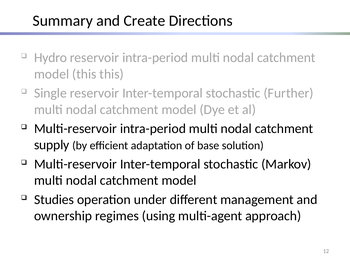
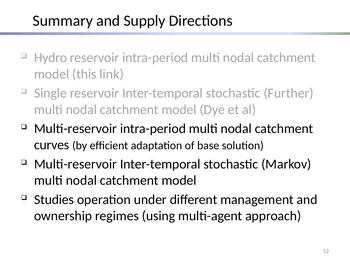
Create: Create -> Supply (145, 21)
this this: this -> link (112, 74)
supply: supply -> curves (52, 145)
